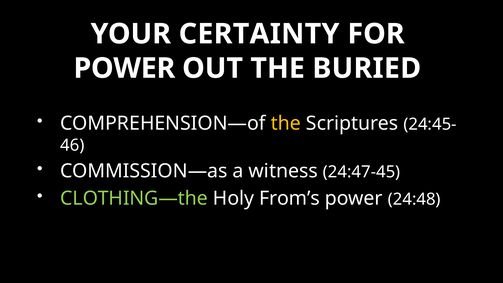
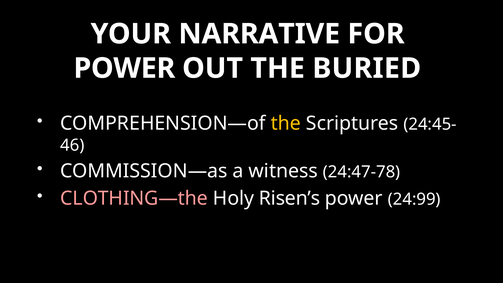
CERTAINTY: CERTAINTY -> NARRATIVE (259, 34)
24:47-45: 24:47-45 -> 24:47-78 (362, 172)
CLOTHING—the colour: light green -> pink (134, 198)
From’s: From’s -> Risen’s (290, 198)
24:48: 24:48 -> 24:99 (414, 199)
